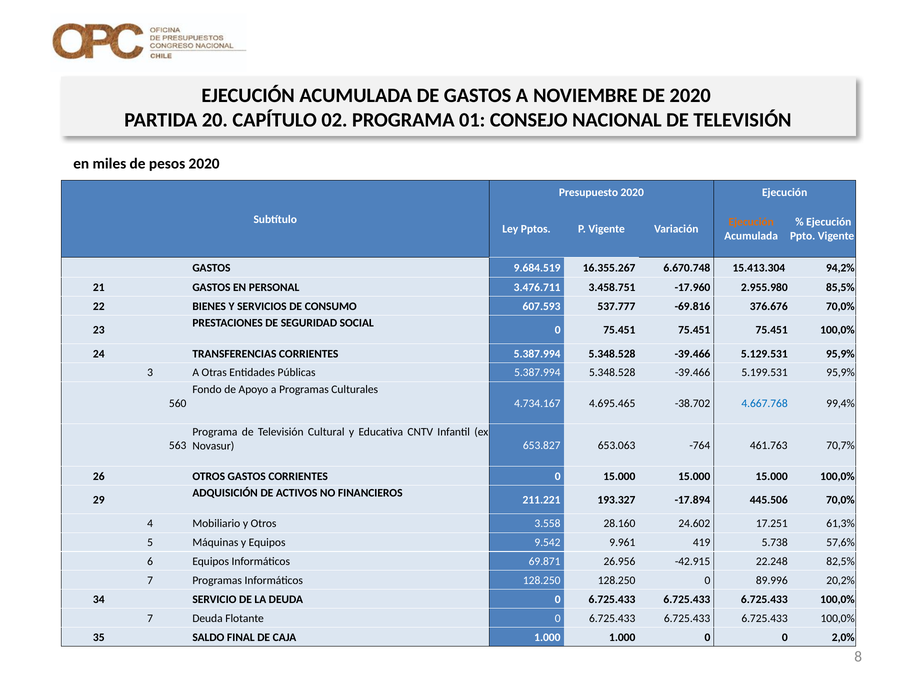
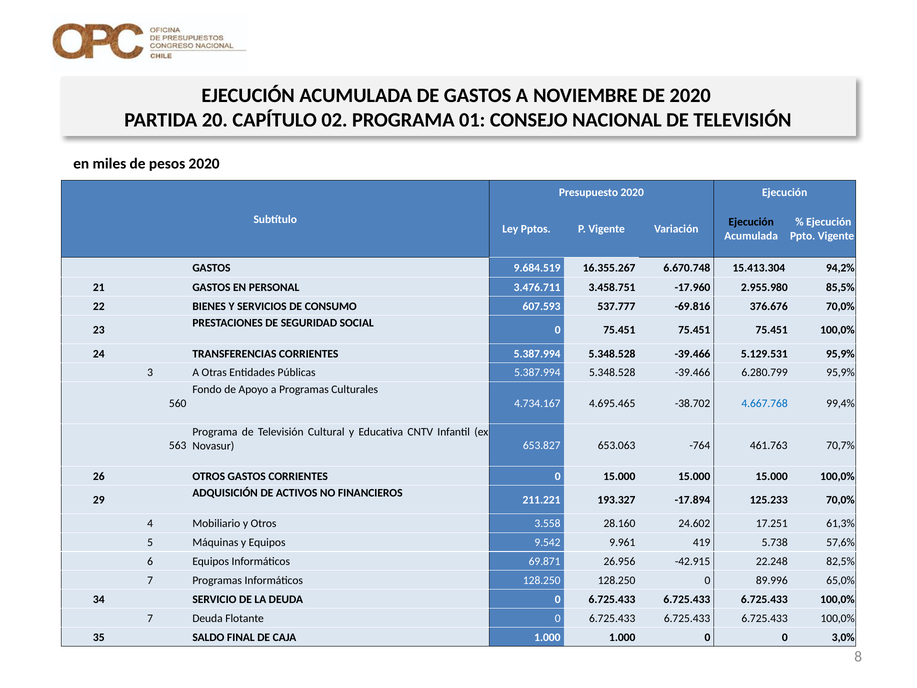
Ejecución colour: orange -> black (751, 222)
5.199.531: 5.199.531 -> 6.280.799 (765, 373)
445.506: 445.506 -> 125.233 (769, 500)
20,2%: 20,2% -> 65,0% (841, 580)
2,0%: 2,0% -> 3,0% (843, 637)
